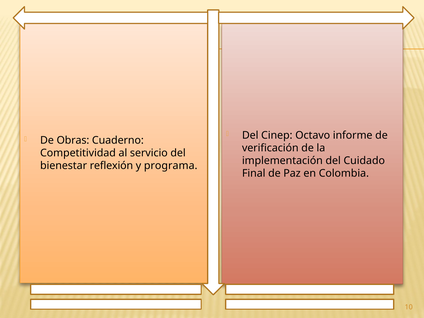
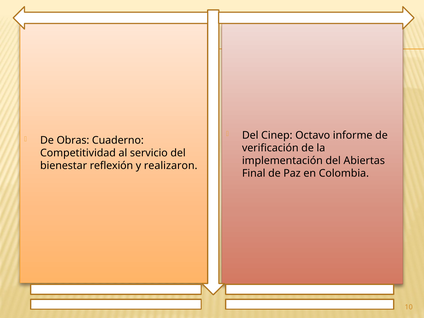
Cuidado: Cuidado -> Abiertas (364, 161)
programa: programa -> realizaron (171, 166)
